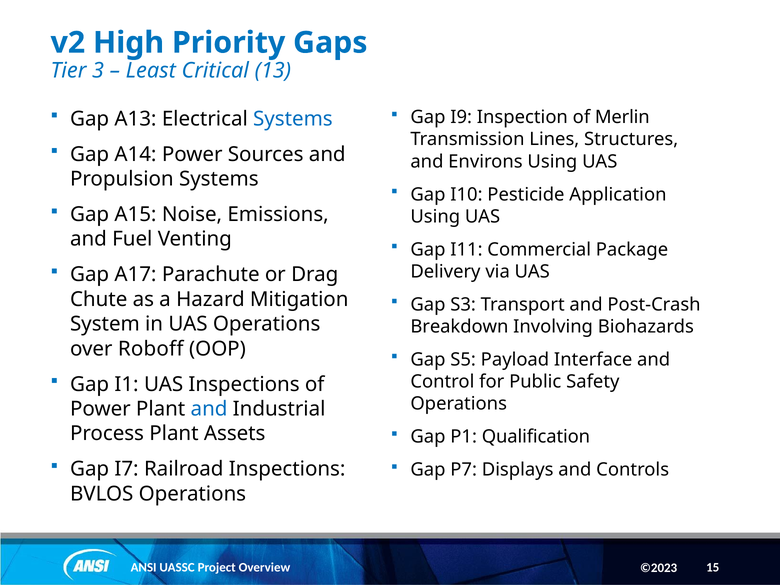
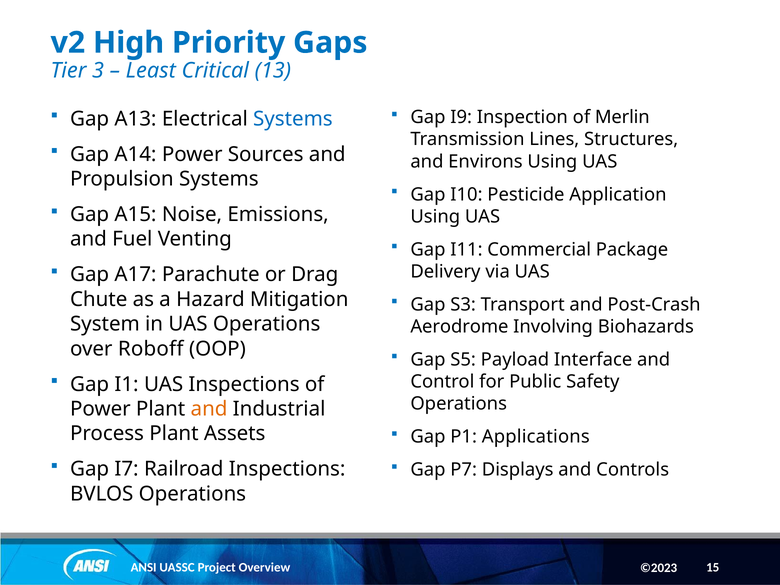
Breakdown: Breakdown -> Aerodrome (459, 327)
and colour: blue -> orange (209, 409)
Qualification: Qualification -> Applications (536, 437)
